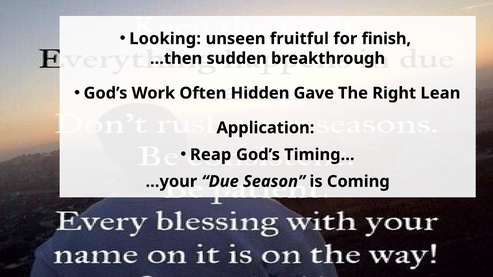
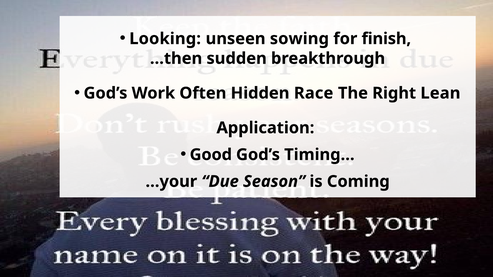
fruitful: fruitful -> sowing (299, 39)
Gave: Gave -> Race (314, 93)
Reap: Reap -> Good (211, 155)
